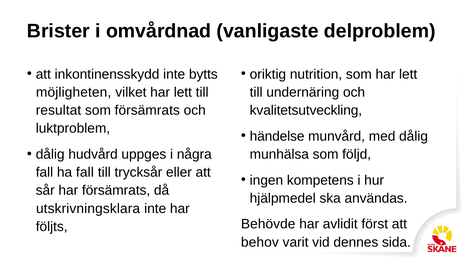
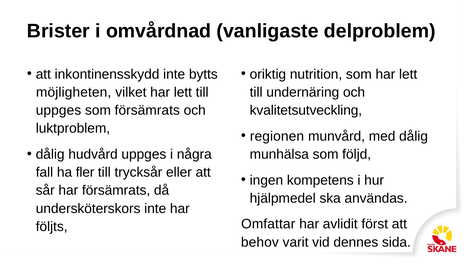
resultat: resultat -> uppges (58, 110)
händelse: händelse -> regionen (277, 136)
ha fall: fall -> fler (85, 172)
utskrivningsklara: utskrivningsklara -> undersköterskors (88, 208)
Behövde: Behövde -> Omfattar (268, 224)
